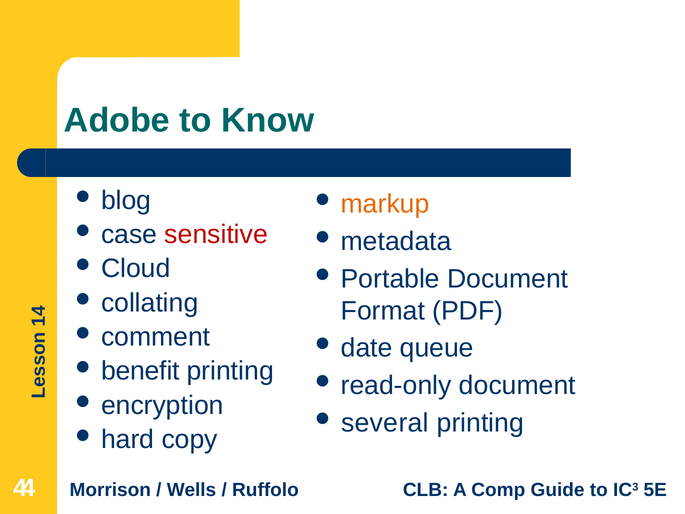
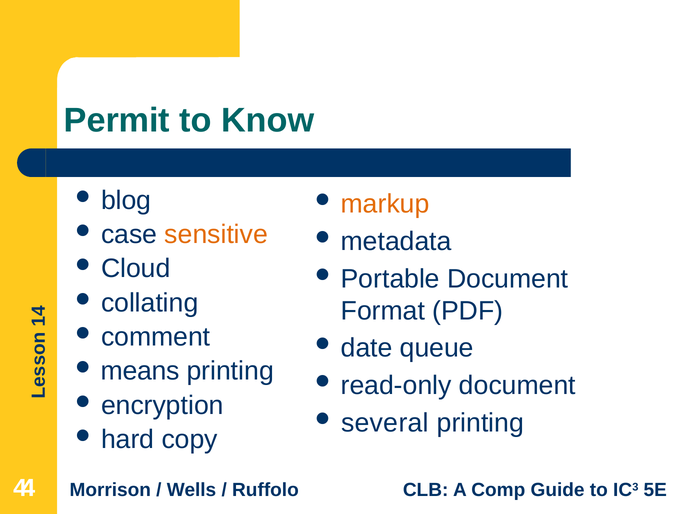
Adobe: Adobe -> Permit (117, 121)
sensitive colour: red -> orange (216, 234)
benefit: benefit -> means (140, 371)
